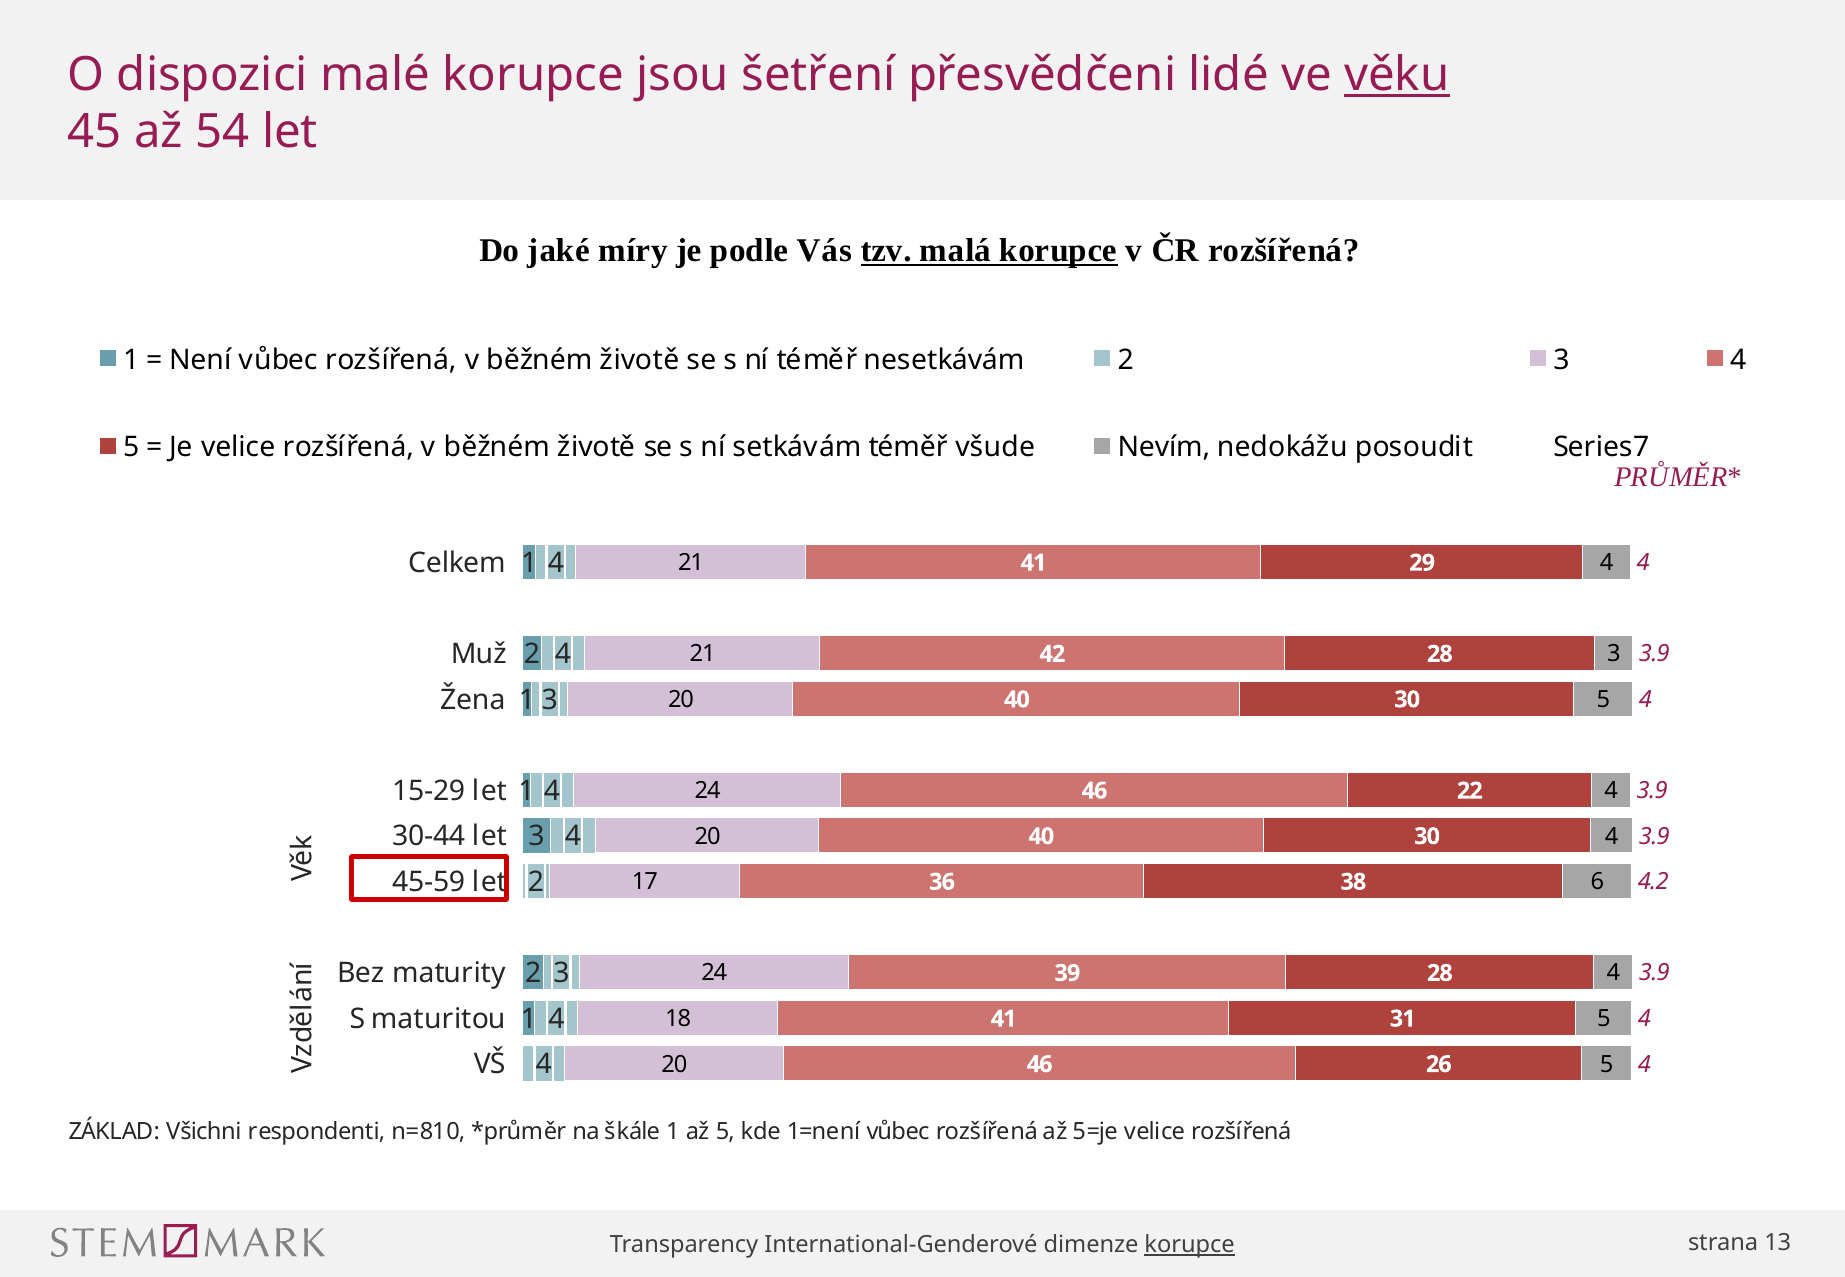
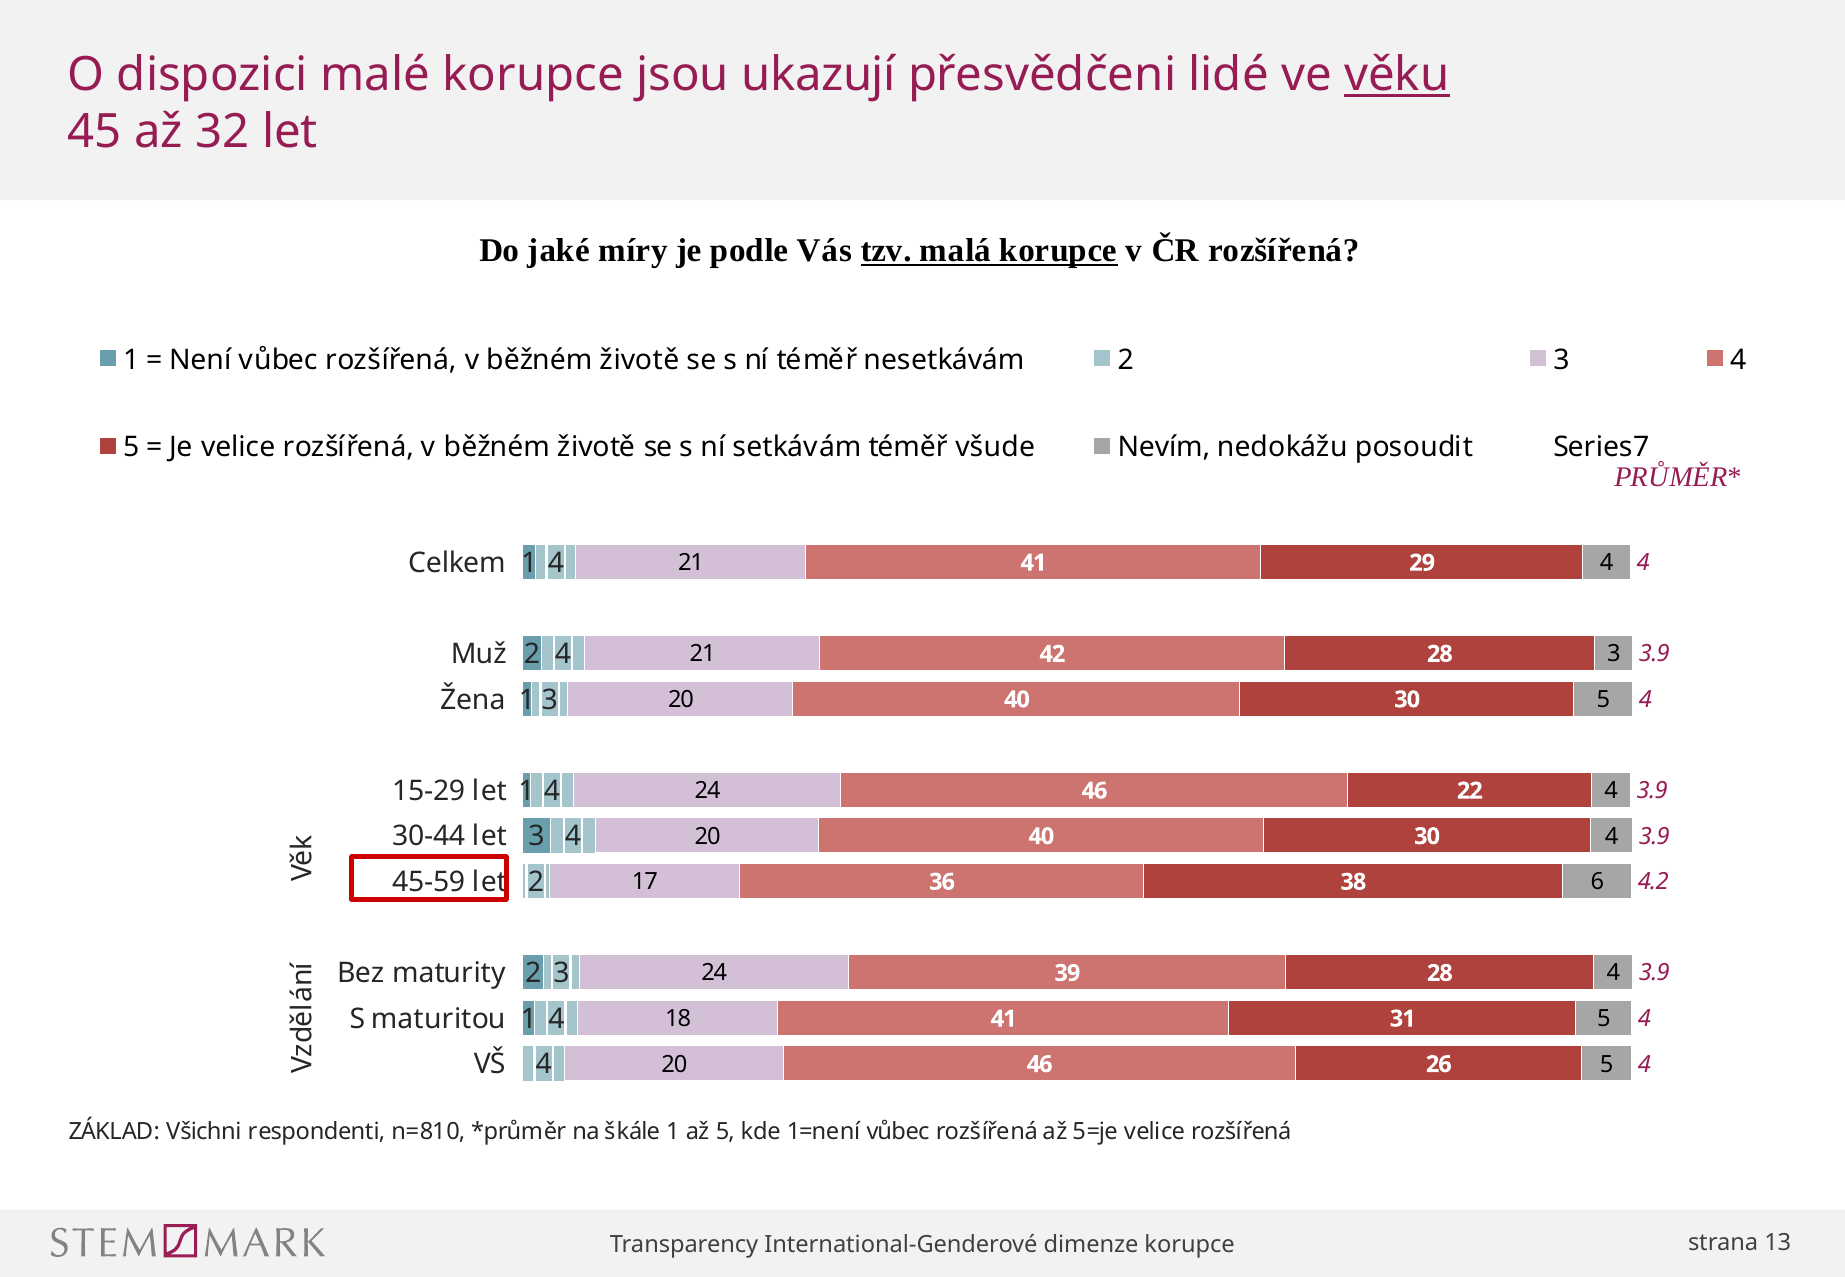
šetření: šetření -> ukazují (819, 75)
54: 54 -> 32 (223, 132)
korupce underline: present -> none (1190, 1245)
